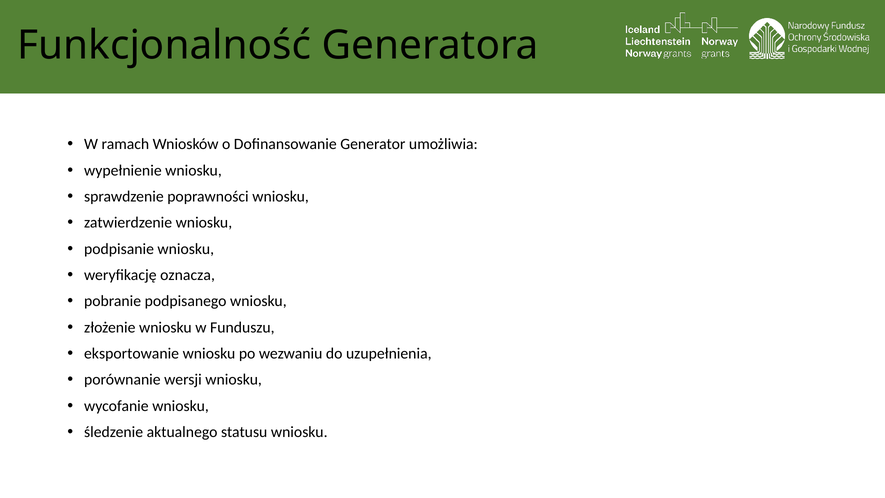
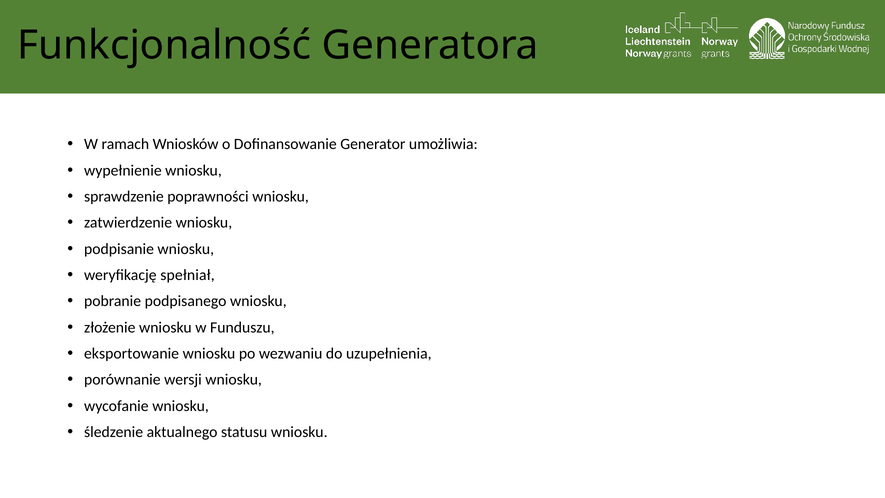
oznacza: oznacza -> spełniał (187, 275)
